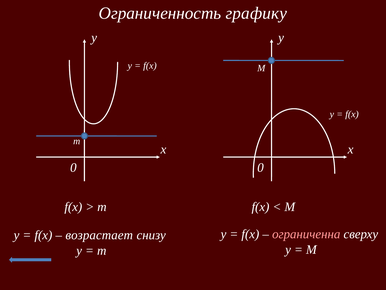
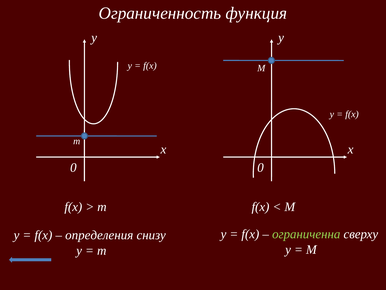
графику: графику -> функция (256, 13)
ограниченна colour: pink -> light green (306, 234)
возрастает: возрастает -> определения (99, 235)
